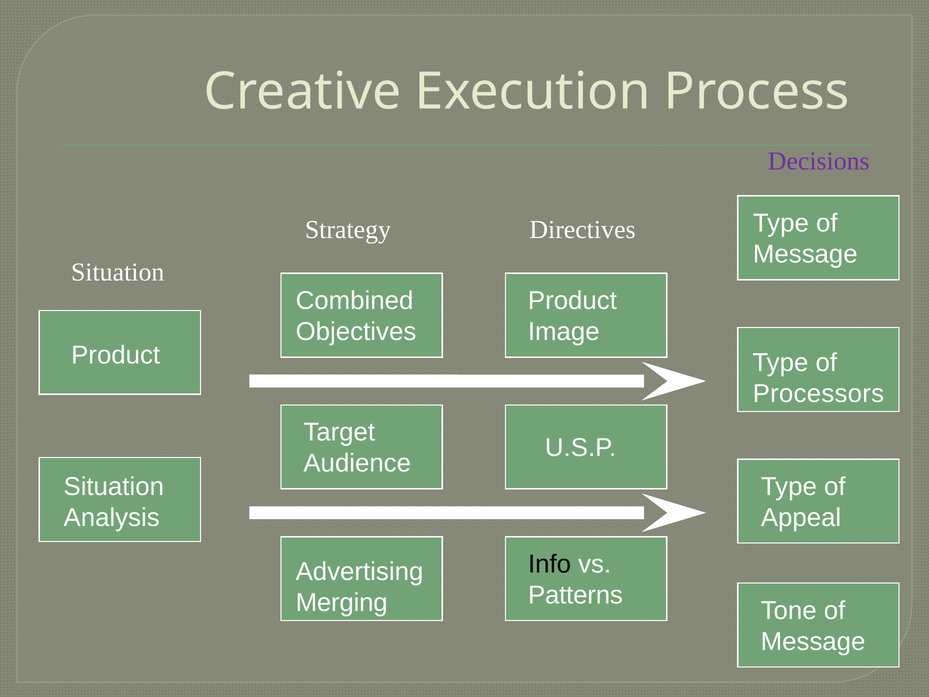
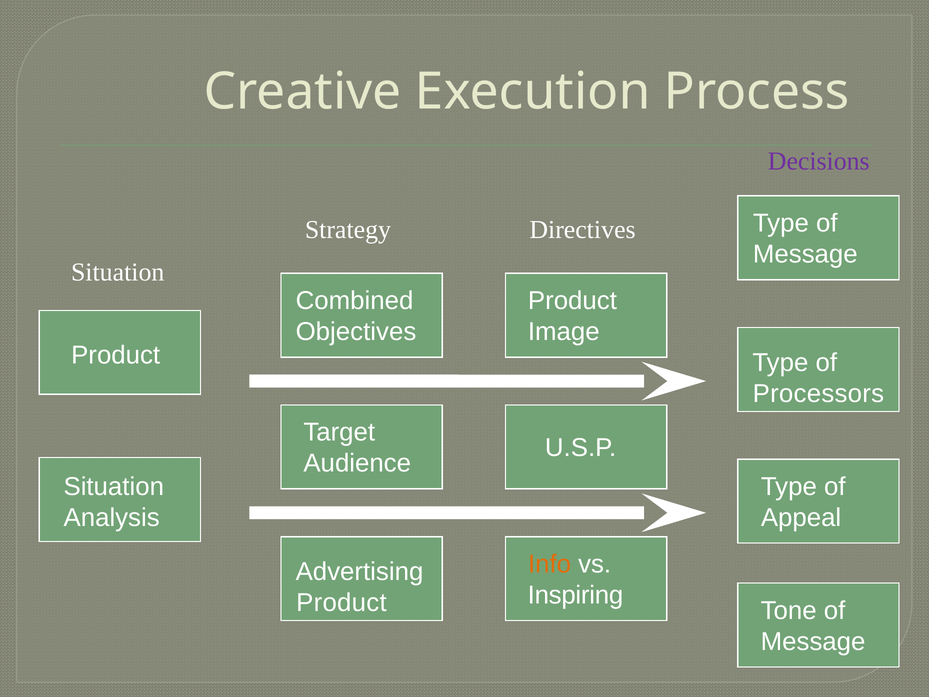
Info colour: black -> orange (550, 564)
Patterns: Patterns -> Inspiring (575, 595)
Merging: Merging -> Product (341, 603)
